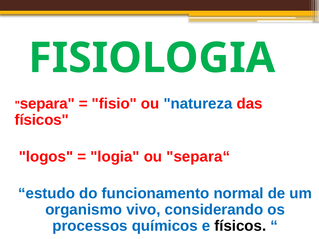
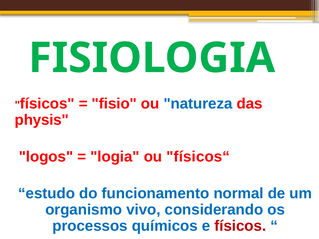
separa: separa -> físicos (47, 104)
físicos: físicos -> physis (42, 120)
separa“: separa“ -> físicos“ (198, 157)
físicos colour: black -> red (240, 226)
